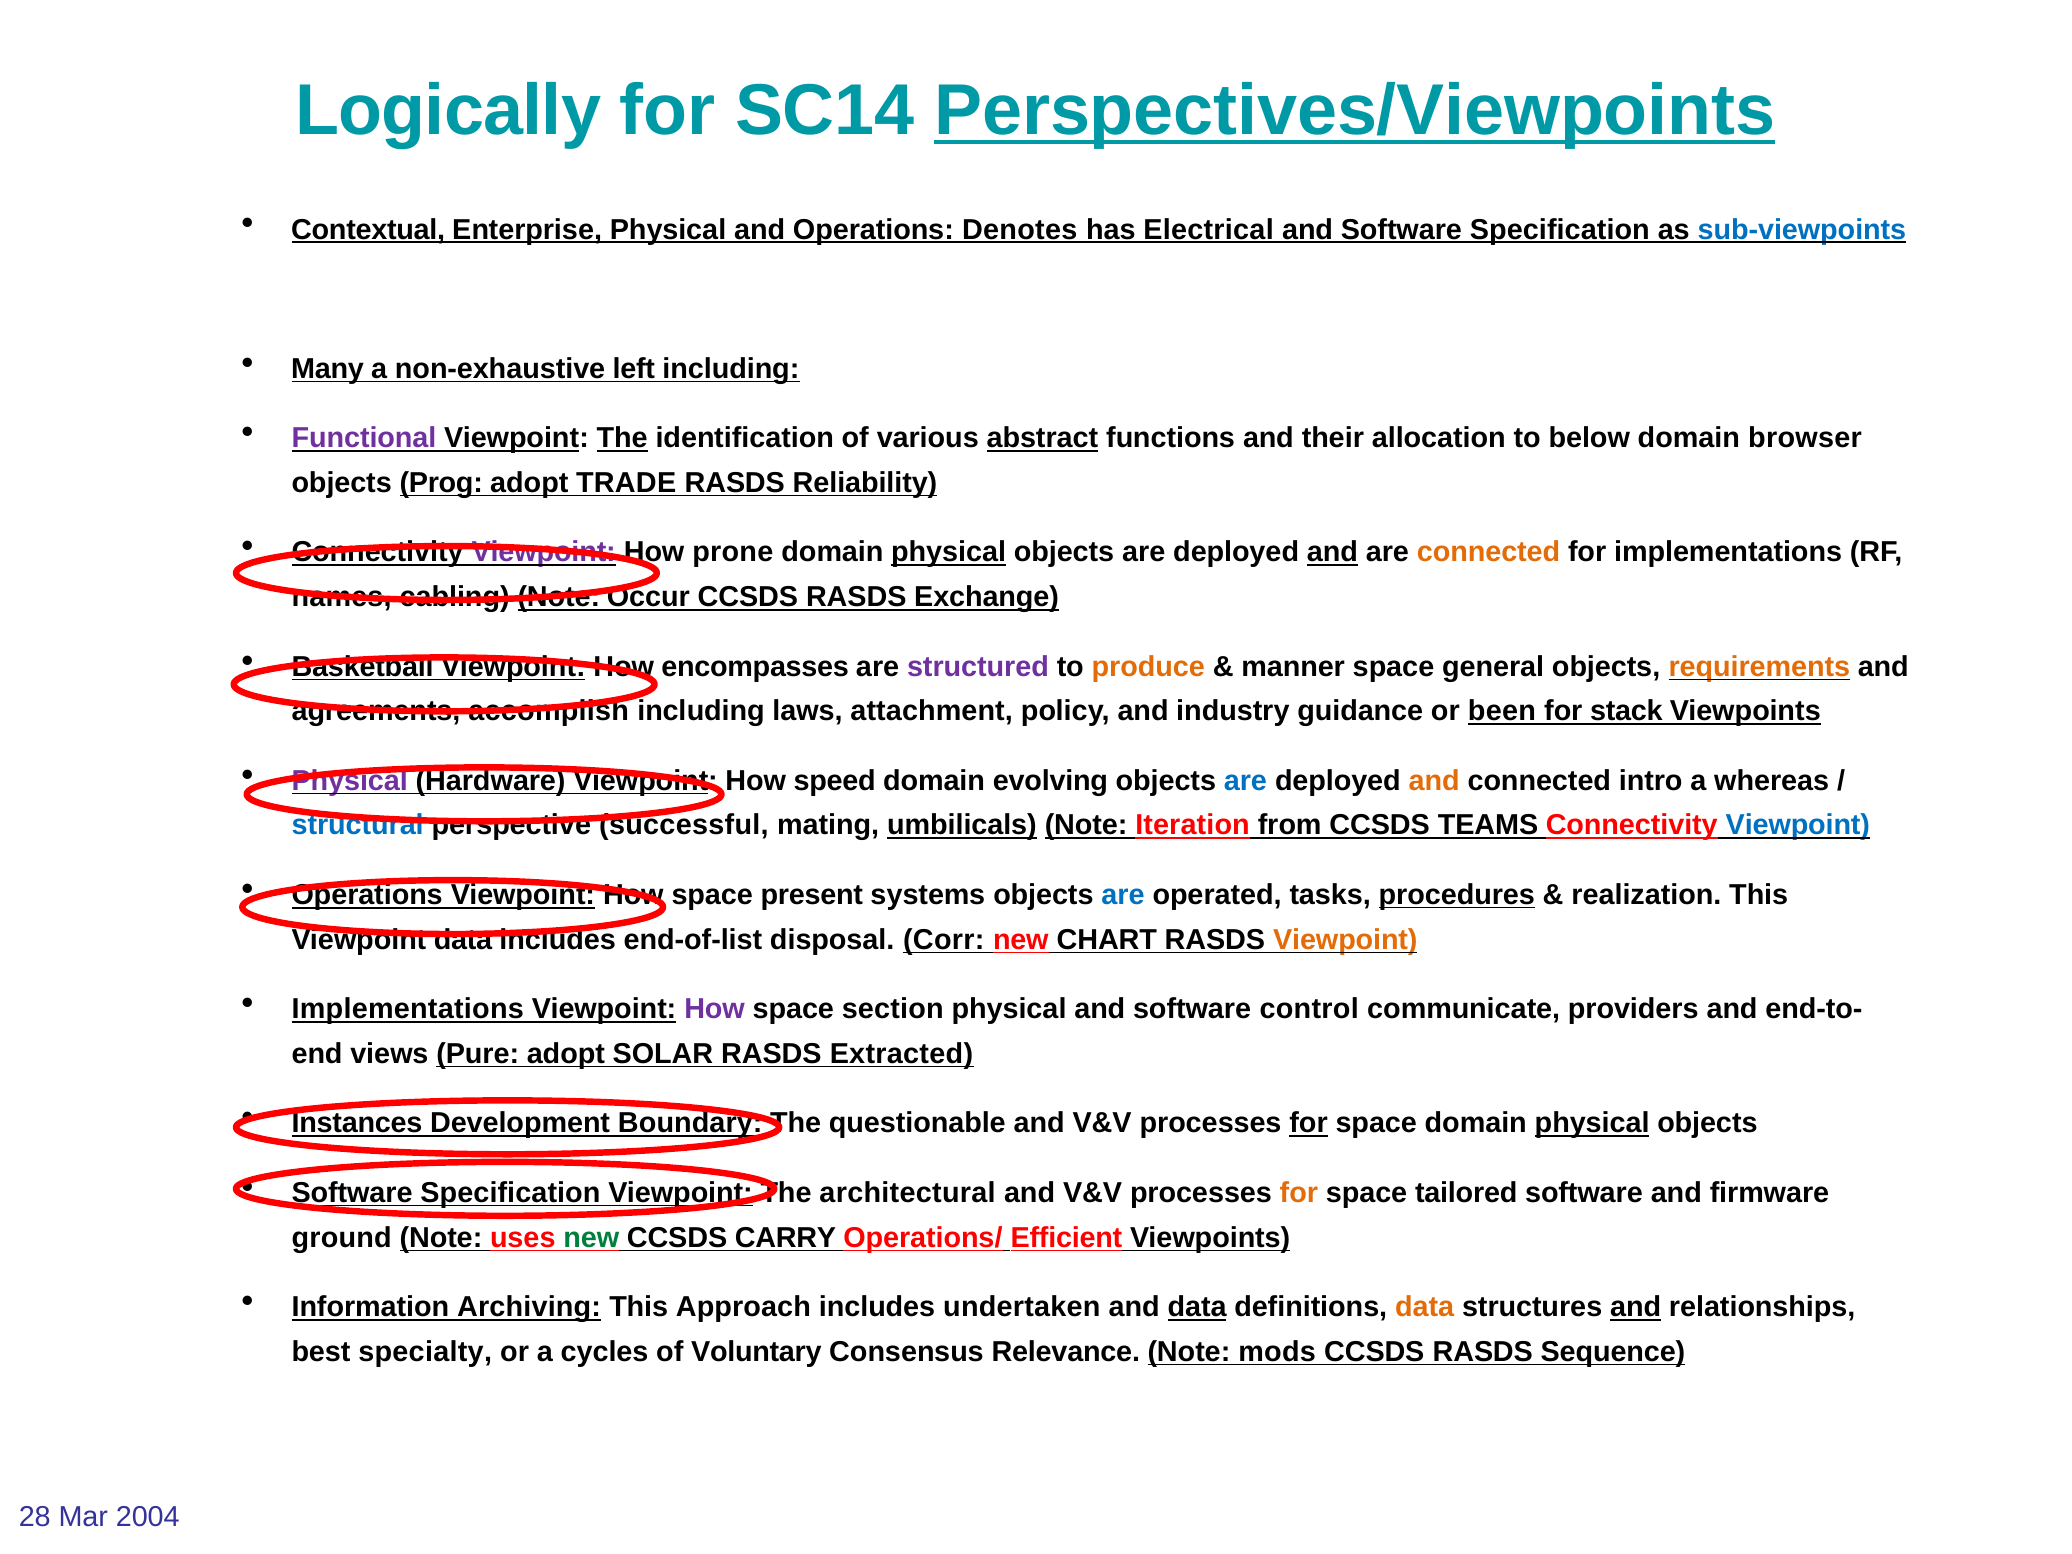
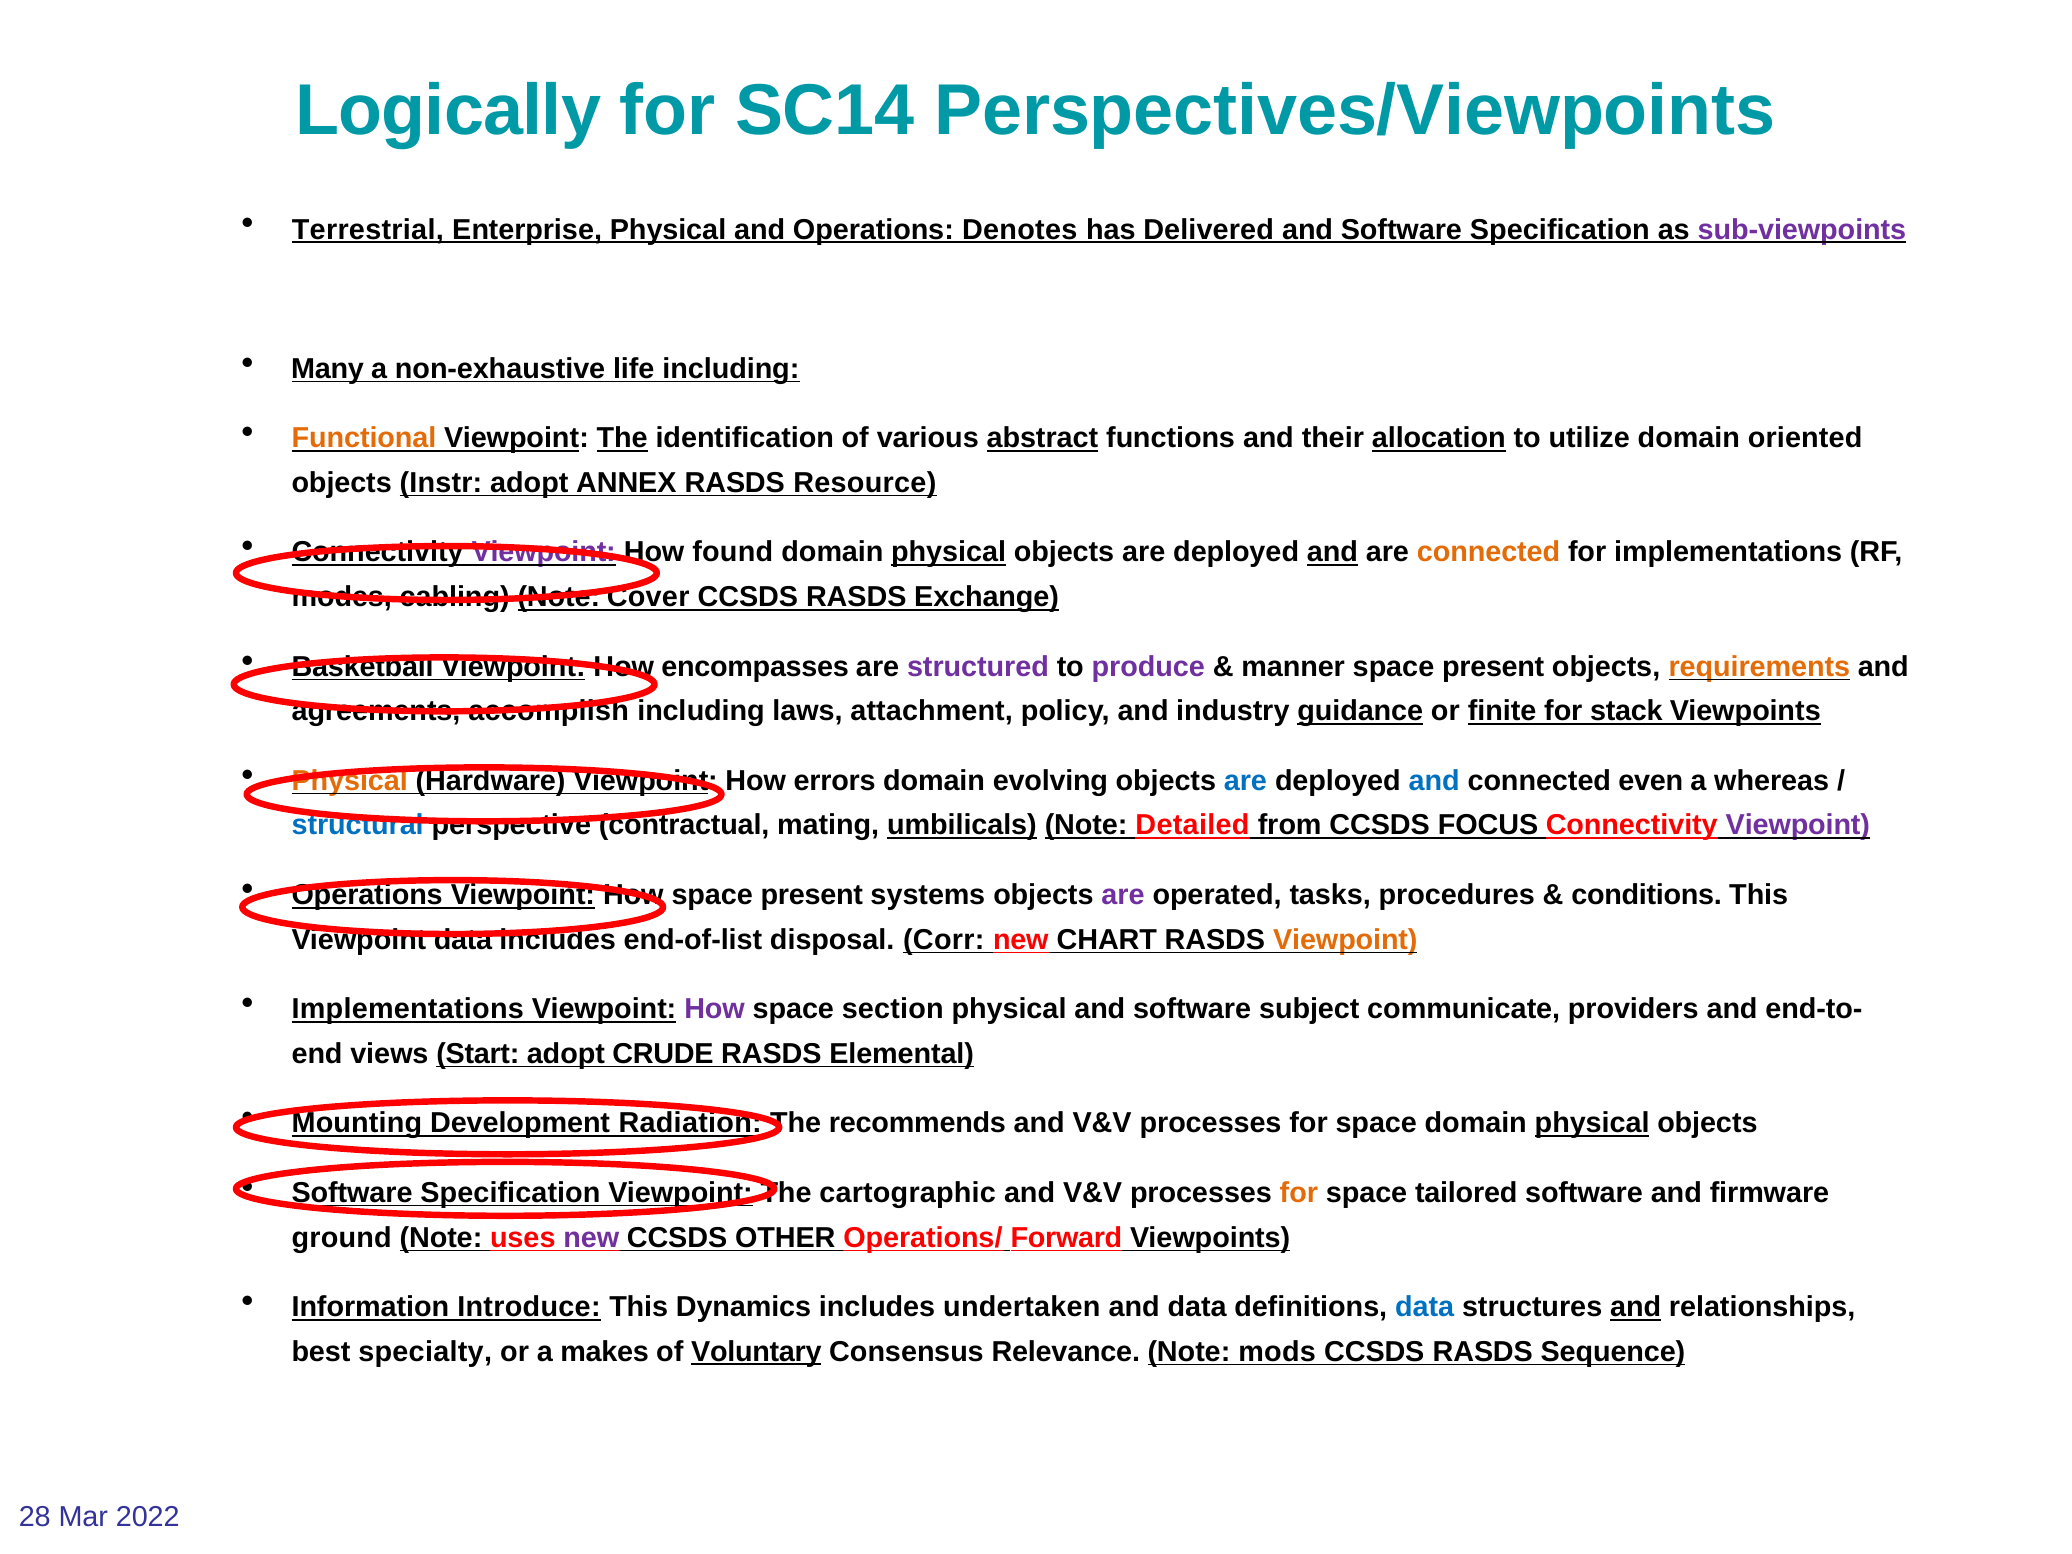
Perspectives/Viewpoints underline: present -> none (1355, 111)
Contextual: Contextual -> Terrestrial (368, 230)
Electrical: Electrical -> Delivered (1209, 230)
sub-viewpoints colour: blue -> purple (1802, 230)
left: left -> life (634, 369)
Functional colour: purple -> orange (364, 438)
allocation underline: none -> present (1439, 438)
below: below -> utilize (1589, 438)
browser: browser -> oriented (1805, 438)
Prog: Prog -> Instr (441, 483)
TRADE: TRADE -> ANNEX (626, 483)
Reliability: Reliability -> Resource (865, 483)
prone: prone -> found (733, 552)
names: names -> modes (342, 597)
Occur: Occur -> Cover (648, 597)
produce colour: orange -> purple (1148, 667)
general: general -> present (1493, 667)
guidance underline: none -> present (1360, 711)
been: been -> finite (1502, 711)
Physical colour: purple -> orange (350, 781)
speed: speed -> errors (835, 781)
and colour: orange -> blue (1434, 781)
intro: intro -> even (1651, 781)
successful: successful -> contractual (684, 825)
Iteration: Iteration -> Detailed (1192, 825)
TEAMS: TEAMS -> FOCUS (1488, 825)
Viewpoint colour: blue -> purple (1798, 825)
are colour: blue -> purple (1123, 895)
procedures underline: present -> none (1457, 895)
realization: realization -> conditions (1647, 895)
control: control -> subject (1309, 1009)
Pure: Pure -> Start (478, 1054)
SOLAR: SOLAR -> CRUDE (663, 1054)
Extracted: Extracted -> Elemental (902, 1054)
Instances: Instances -> Mounting (357, 1123)
Boundary: Boundary -> Radiation (690, 1123)
questionable: questionable -> recommends (917, 1123)
for underline: present -> none (1309, 1123)
architectural: architectural -> cartographic (908, 1193)
new colour: green -> purple (591, 1238)
CARRY: CARRY -> OTHER (785, 1238)
Efficient: Efficient -> Forward (1066, 1238)
Archiving: Archiving -> Introduce (529, 1307)
Approach: Approach -> Dynamics (743, 1307)
data underline: present -> none (1197, 1307)
data colour: orange -> blue (1425, 1307)
cycles: cycles -> makes (605, 1352)
Voluntary underline: none -> present (756, 1352)
2004: 2004 -> 2022 (148, 1517)
